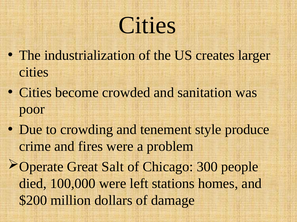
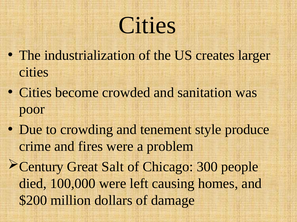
Operate: Operate -> Century (41, 167)
stations: stations -> causing (173, 184)
